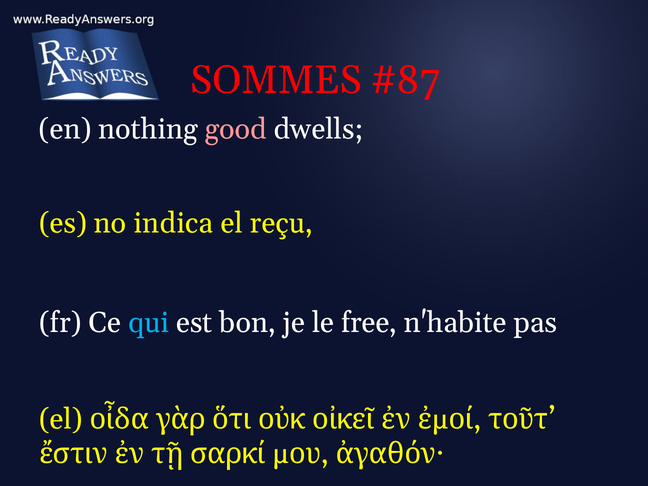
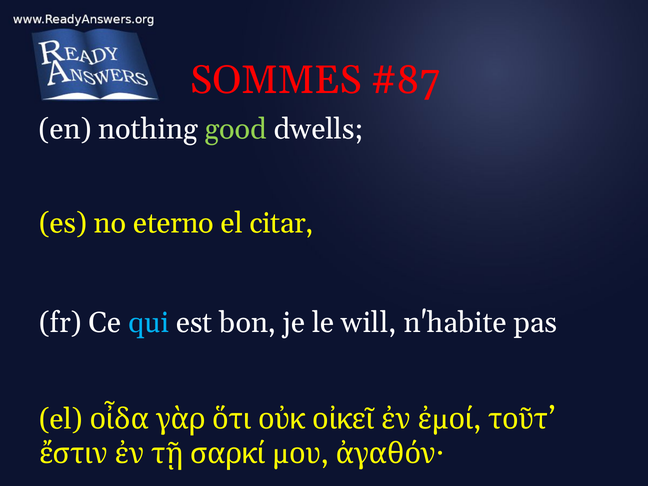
good colour: pink -> light green (236, 129)
indica: indica -> eterno (174, 223)
reçu: reçu -> citar (282, 223)
free: free -> will (369, 323)
